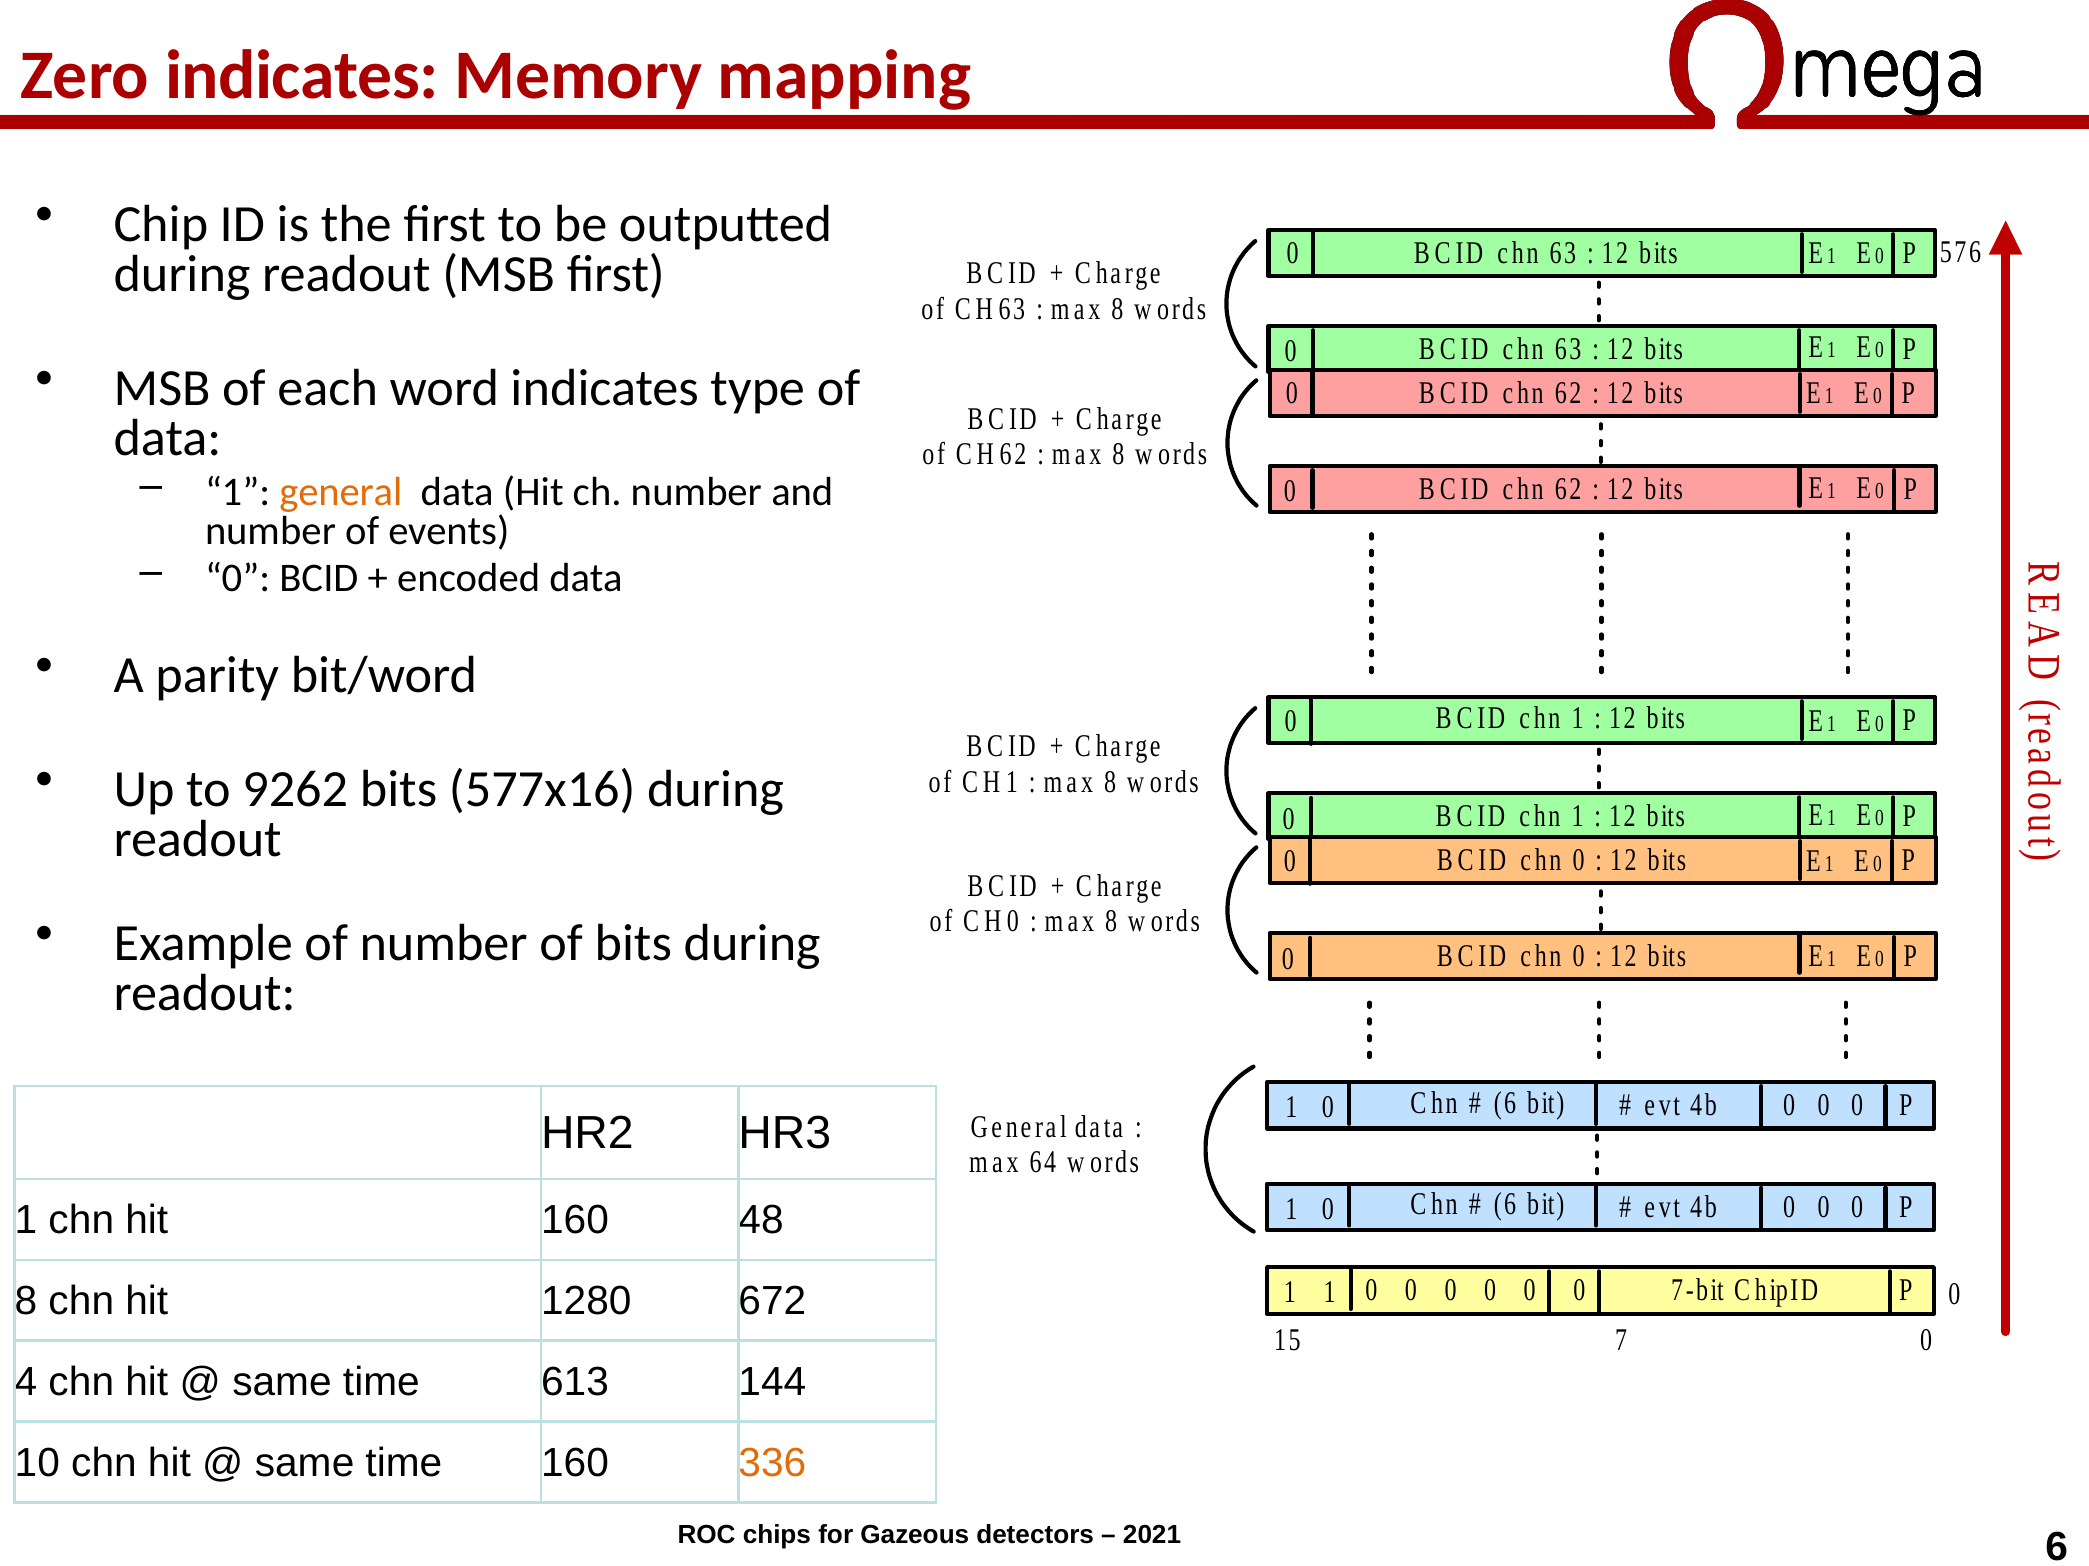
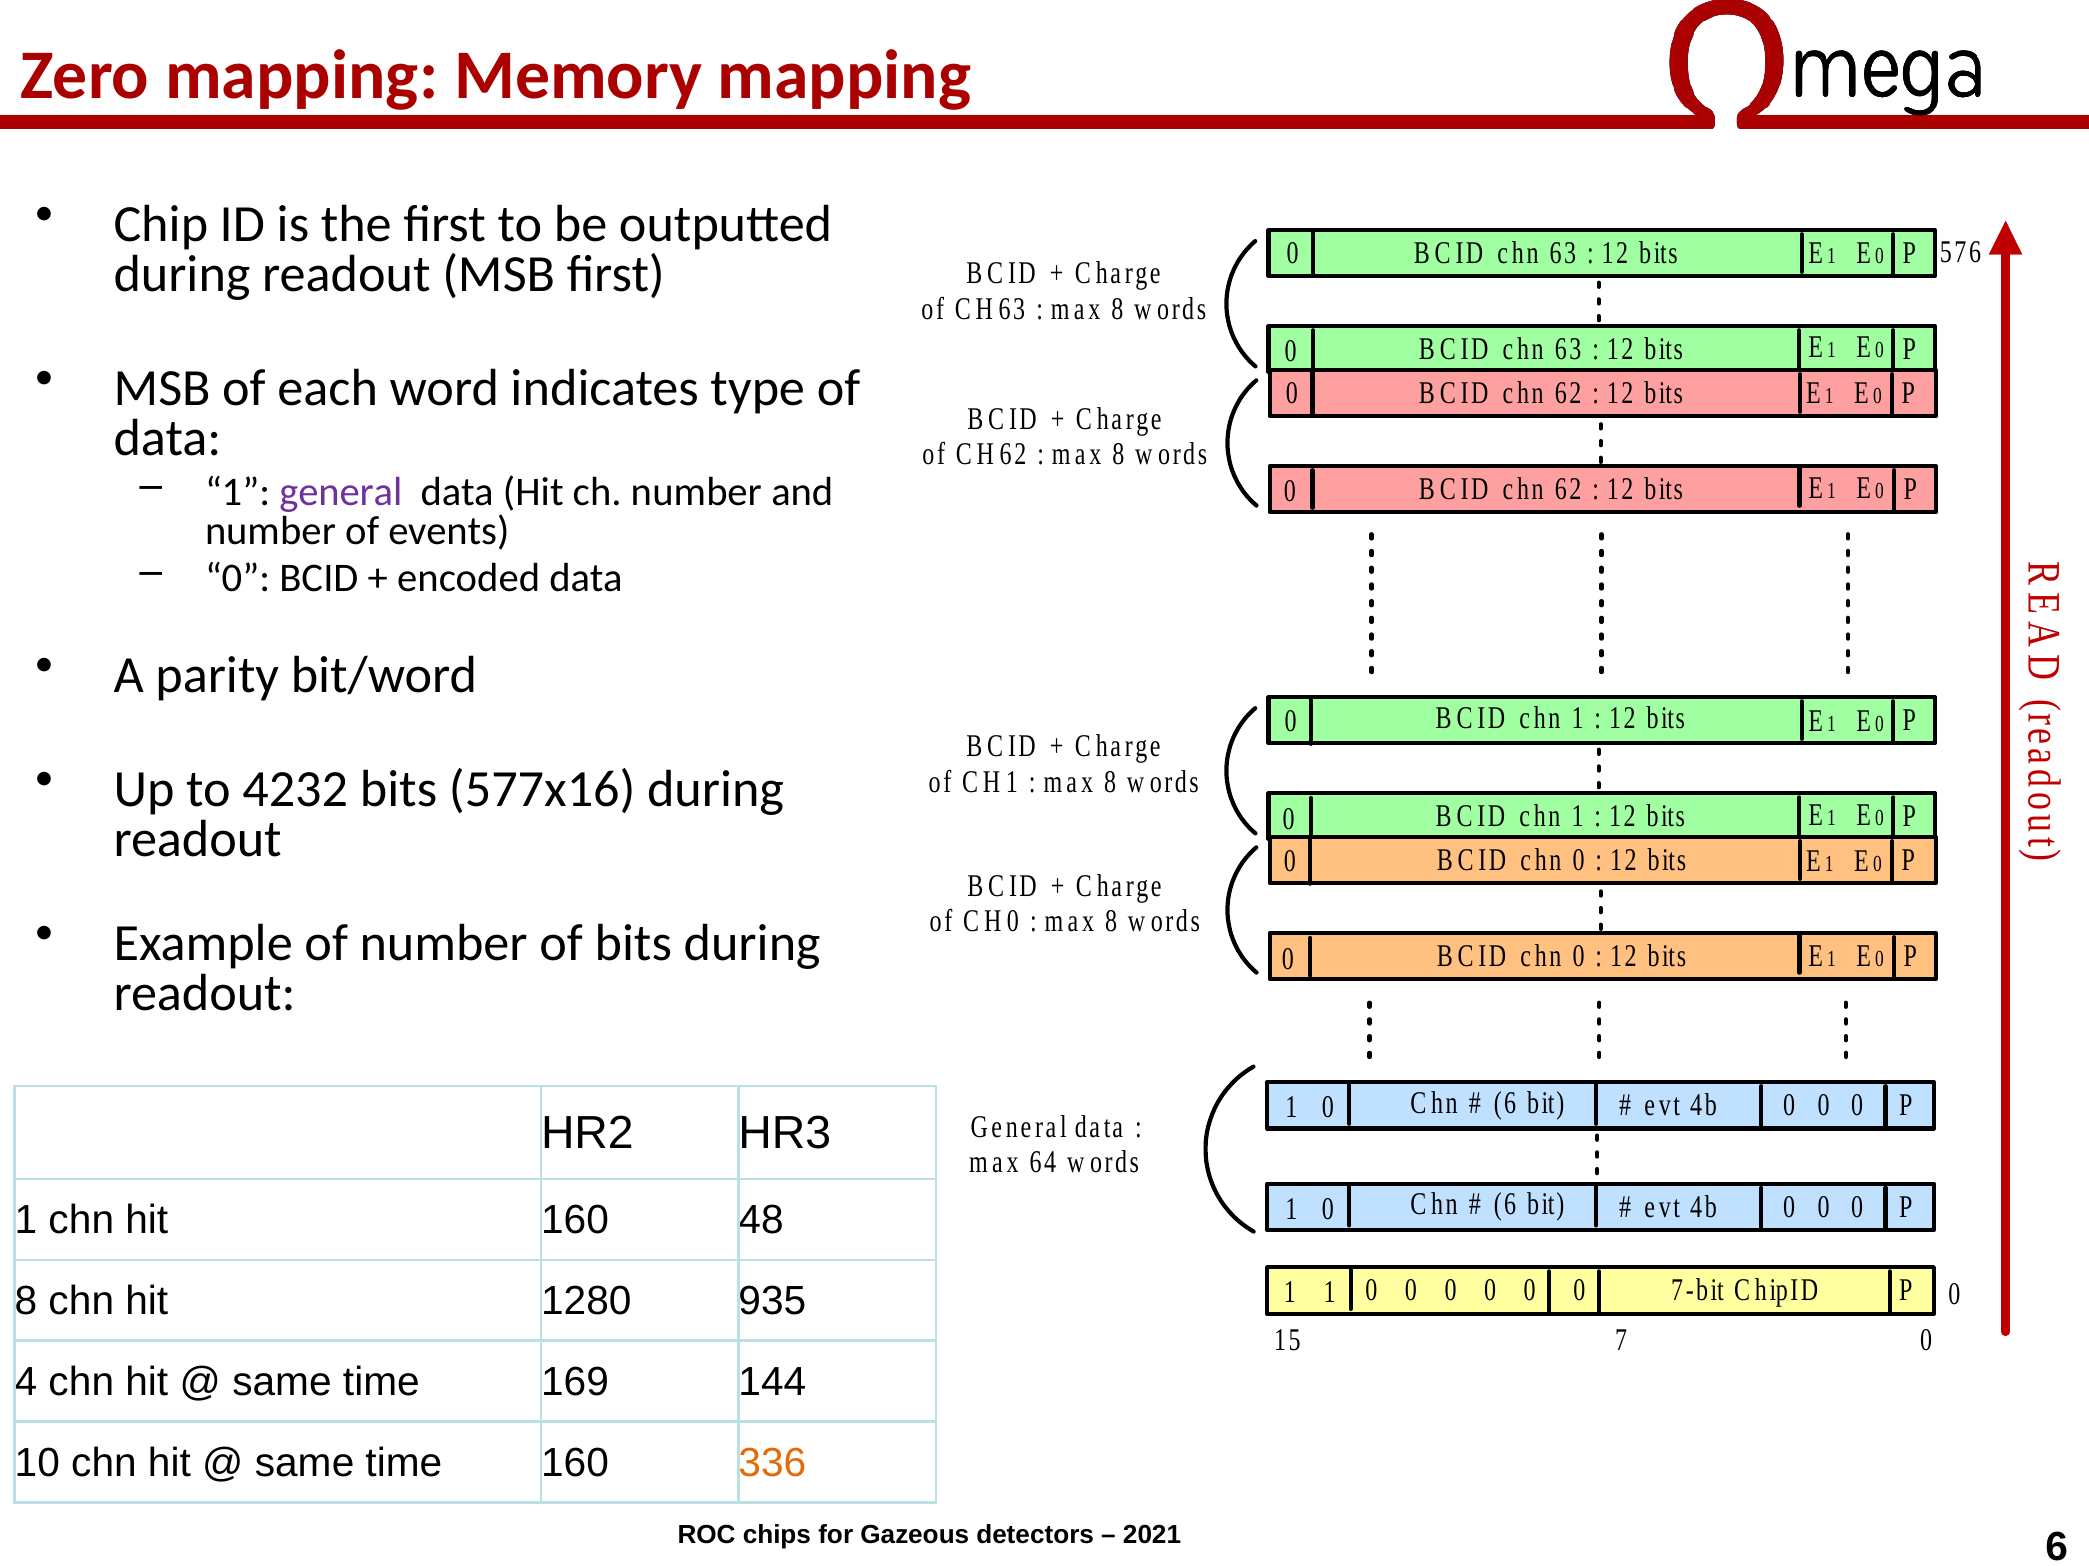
Zero indicates: indicates -> mapping (302, 76)
general colour: orange -> purple (341, 492)
9262: 9262 -> 4232 (295, 789)
672: 672 -> 935 (772, 1301)
613: 613 -> 169 (575, 1382)
